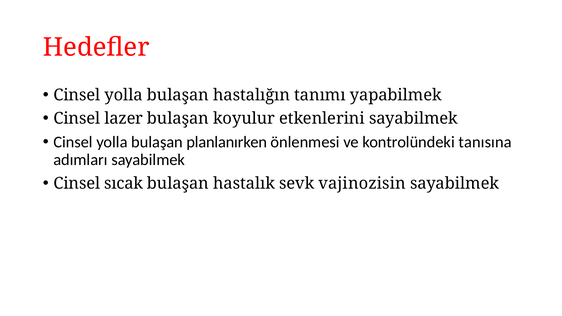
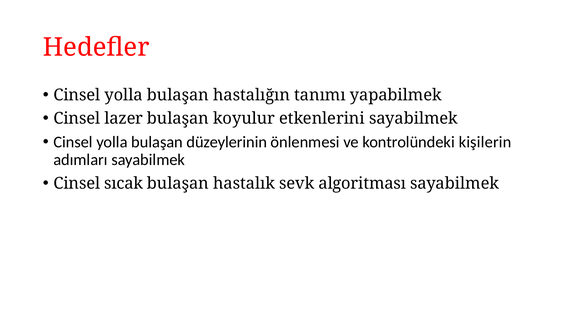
planlanırken: planlanırken -> düzeylerinin (227, 142)
tanısına: tanısına -> kişilerin (485, 142)
vajinozisin: vajinozisin -> algoritması (362, 183)
